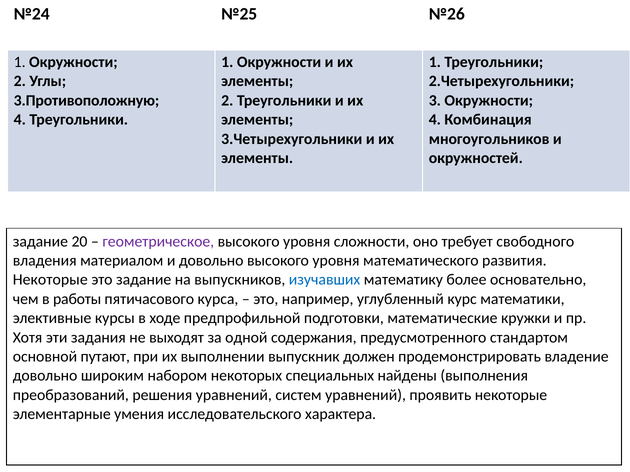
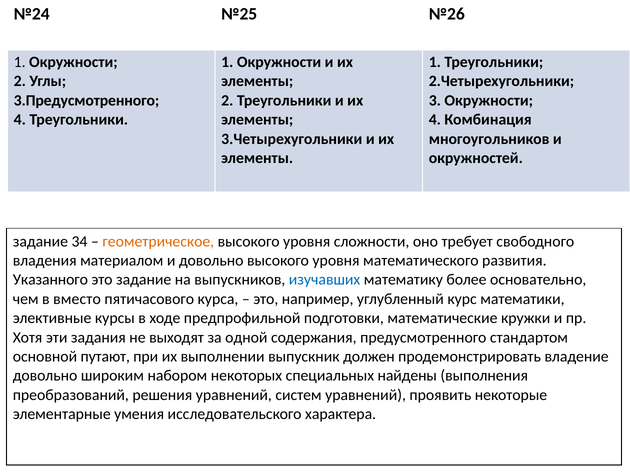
3.Противоположную: 3.Противоположную -> 3.Предусмотренного (86, 101)
20: 20 -> 34 (79, 242)
геометрическое colour: purple -> orange (158, 242)
Некоторые: Некоторые -> Указанного (50, 280)
работы: работы -> вместо (77, 299)
